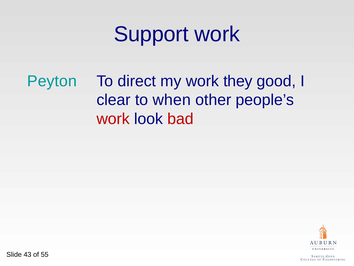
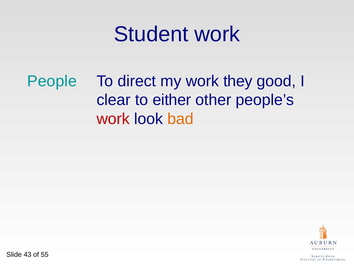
Support: Support -> Student (151, 34)
Peyton: Peyton -> People (52, 81)
when: when -> either (172, 100)
bad colour: red -> orange (181, 119)
